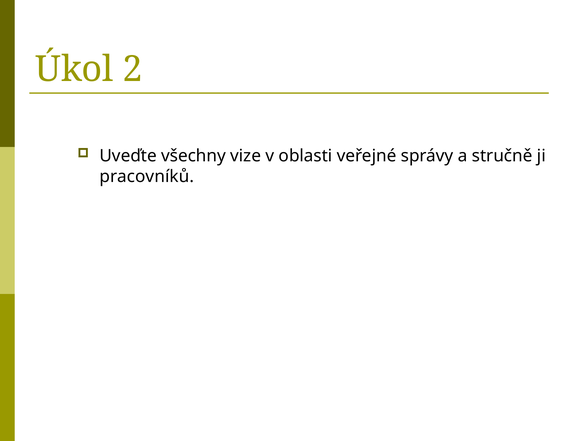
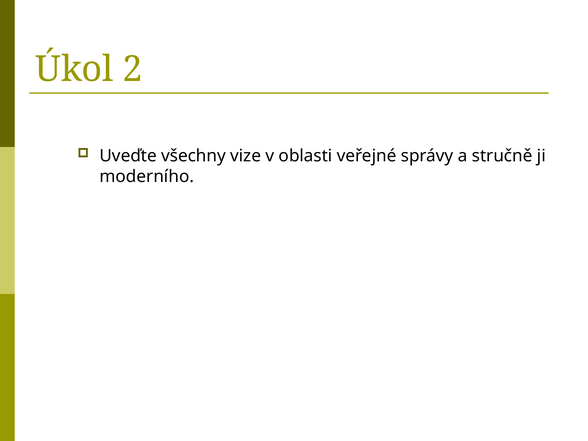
pracovníků: pracovníků -> moderního (147, 176)
